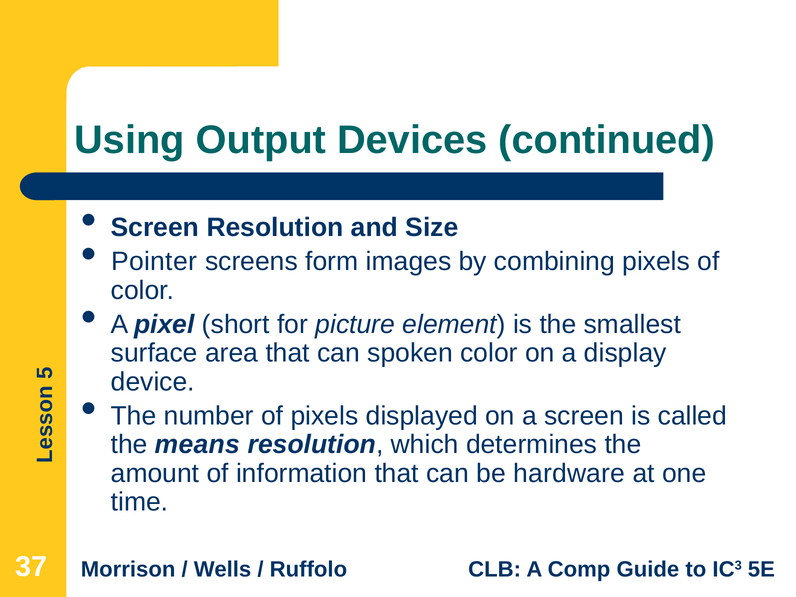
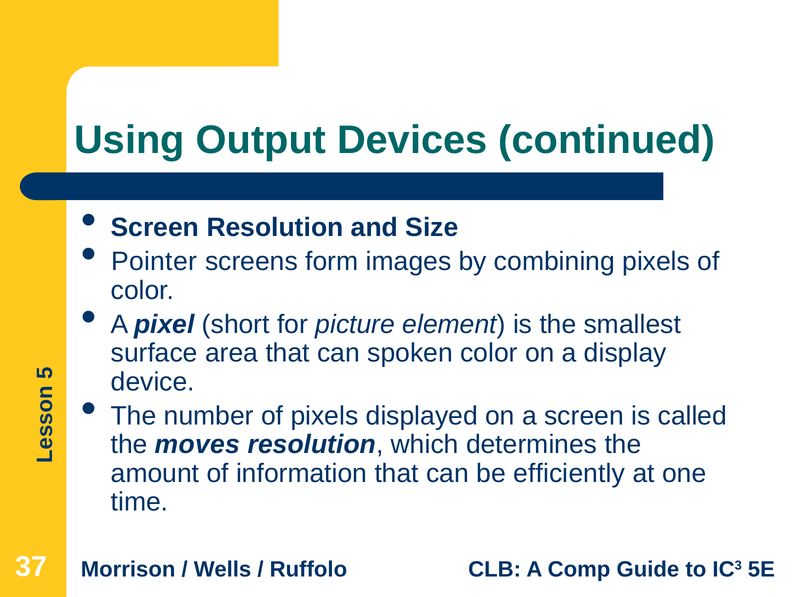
means: means -> moves (198, 445)
hardware: hardware -> efficiently (569, 473)
